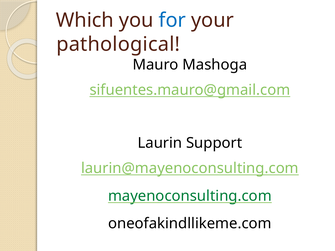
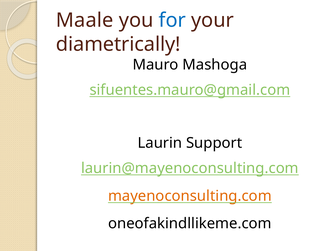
Which: Which -> Maale (85, 20)
pathological: pathological -> diametrically (118, 44)
mayenoconsulting.com colour: green -> orange (190, 196)
